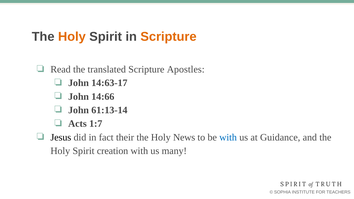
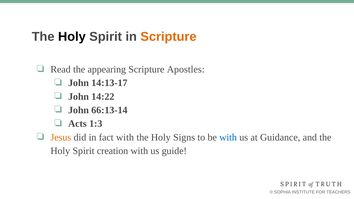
Holy colour: orange -> black (72, 37)
translated: translated -> appearing (107, 69)
14:63-17: 14:63-17 -> 14:13-17 (109, 83)
14:66: 14:66 -> 14:22 (103, 97)
61:13-14: 61:13-14 -> 66:13-14 (109, 110)
1:7: 1:7 -> 1:3 (96, 124)
Jesus colour: black -> orange (61, 137)
fact their: their -> with (125, 137)
News: News -> Signs (184, 137)
many: many -> guide (174, 151)
